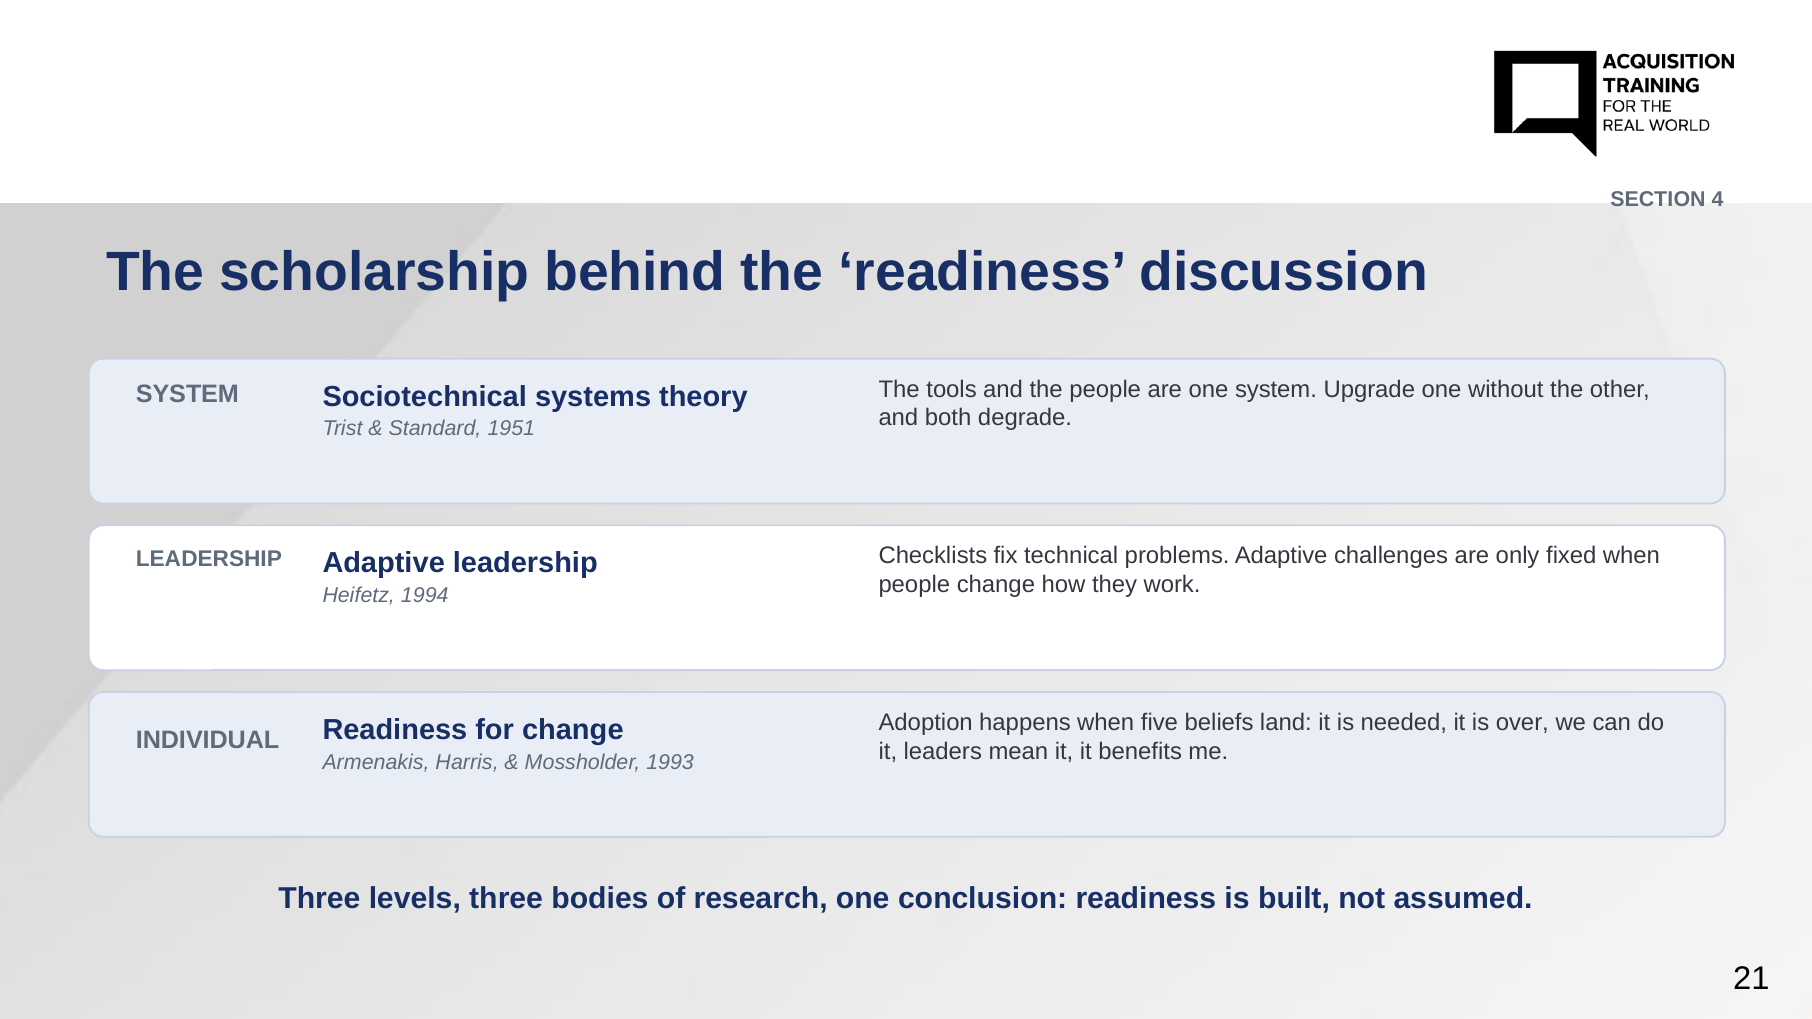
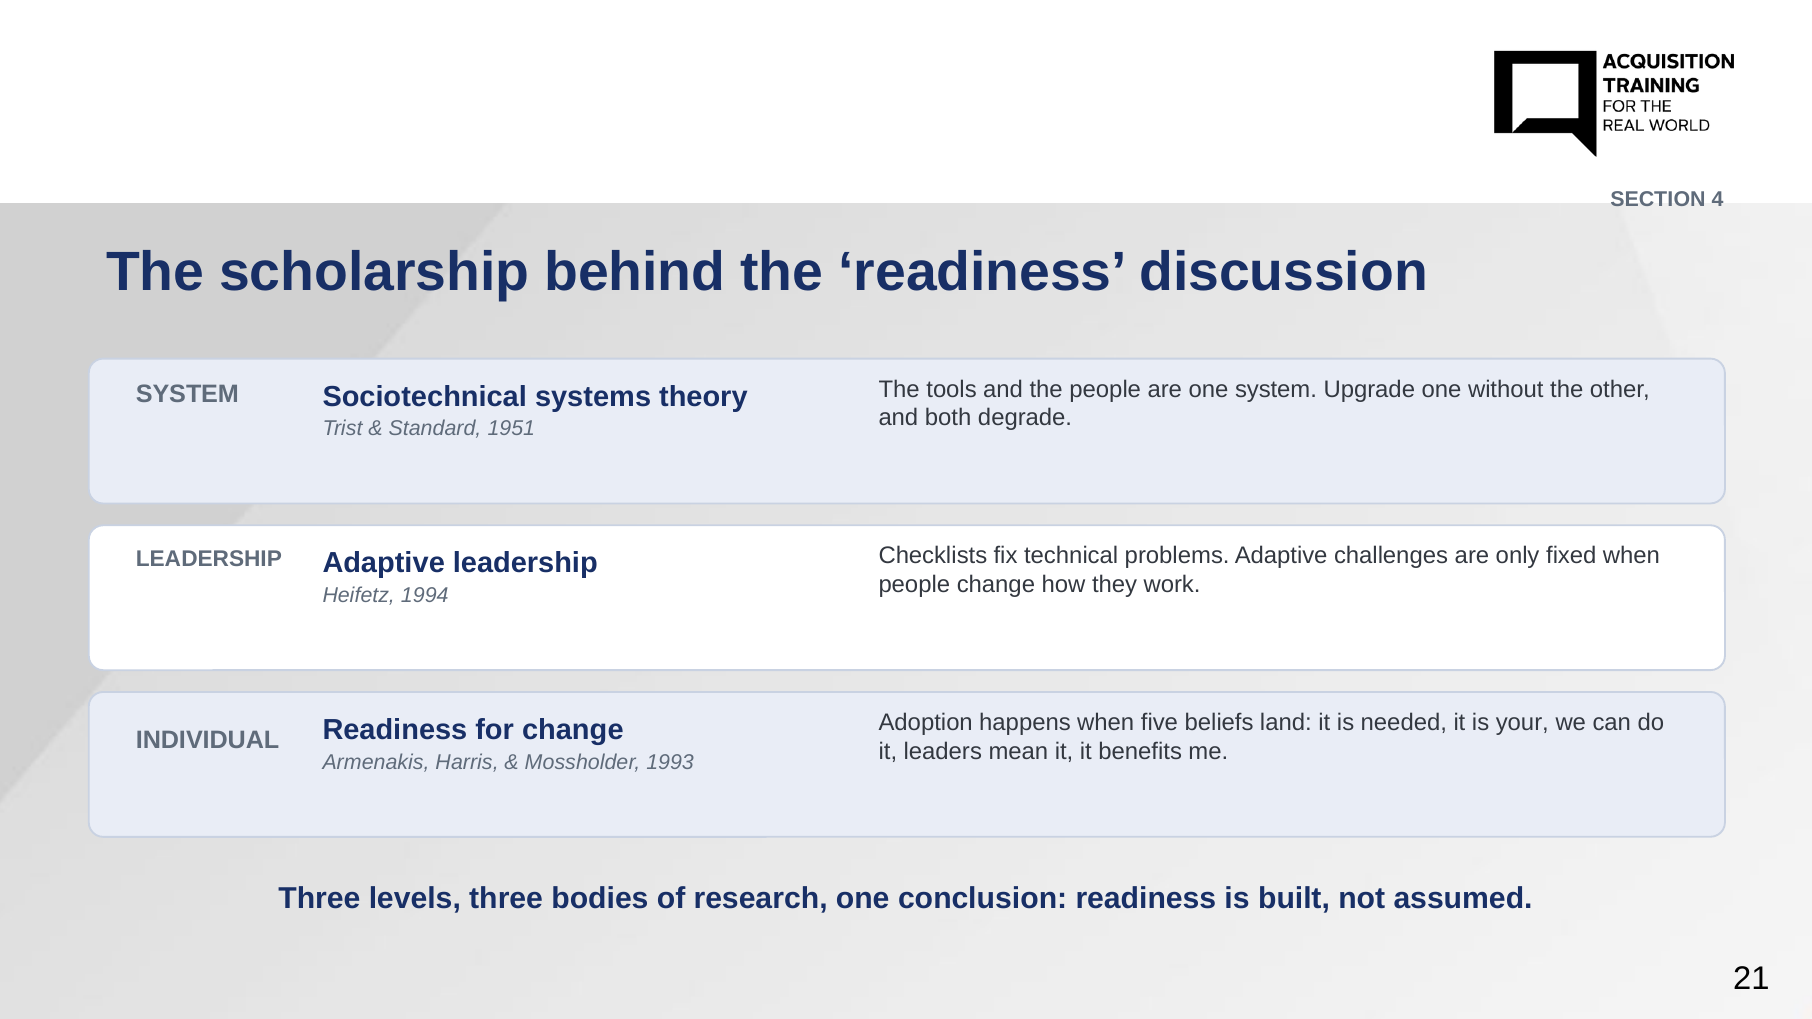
over: over -> your (1522, 723)
